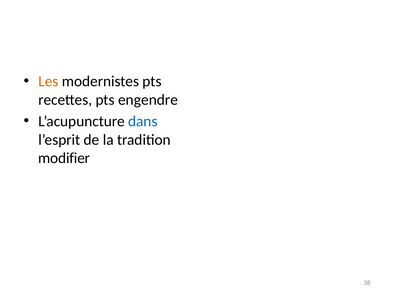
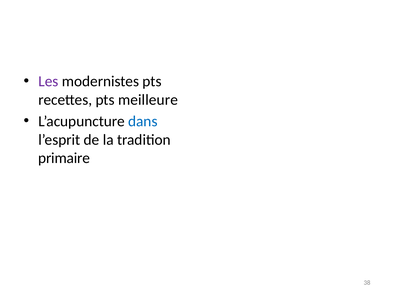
Les colour: orange -> purple (48, 81)
engendre: engendre -> meilleure (148, 100)
modifier: modifier -> primaire (64, 158)
